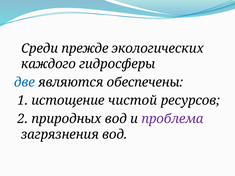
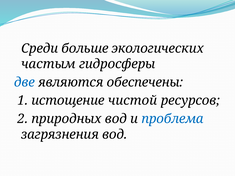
прежде: прежде -> больше (85, 48)
каждого: каждого -> частым (48, 64)
проблема colour: purple -> blue (172, 119)
